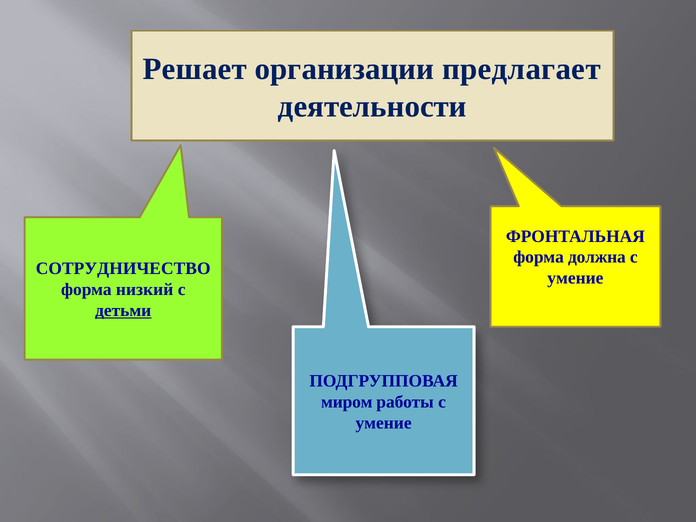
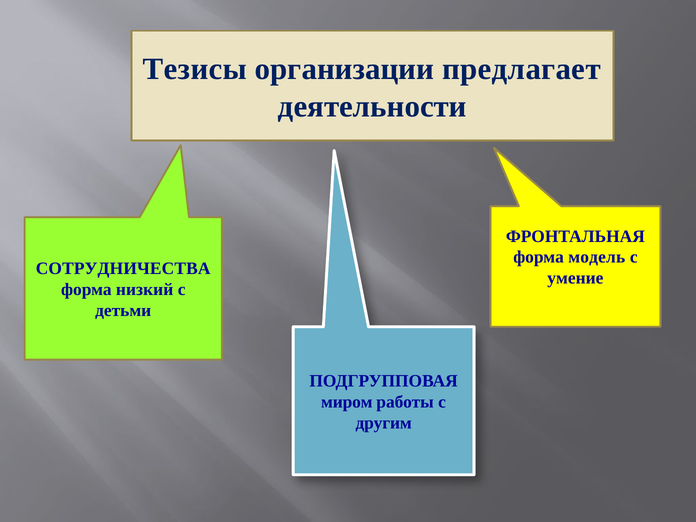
Решает: Решает -> Тезисы (195, 69)
должна: должна -> модель (597, 257)
СОТРУДНИЧЕСТВО: СОТРУДНИЧЕСТВО -> СОТРУДНИЧЕСТВА (123, 269)
детьми underline: present -> none (123, 310)
умение: умение -> другим (384, 423)
